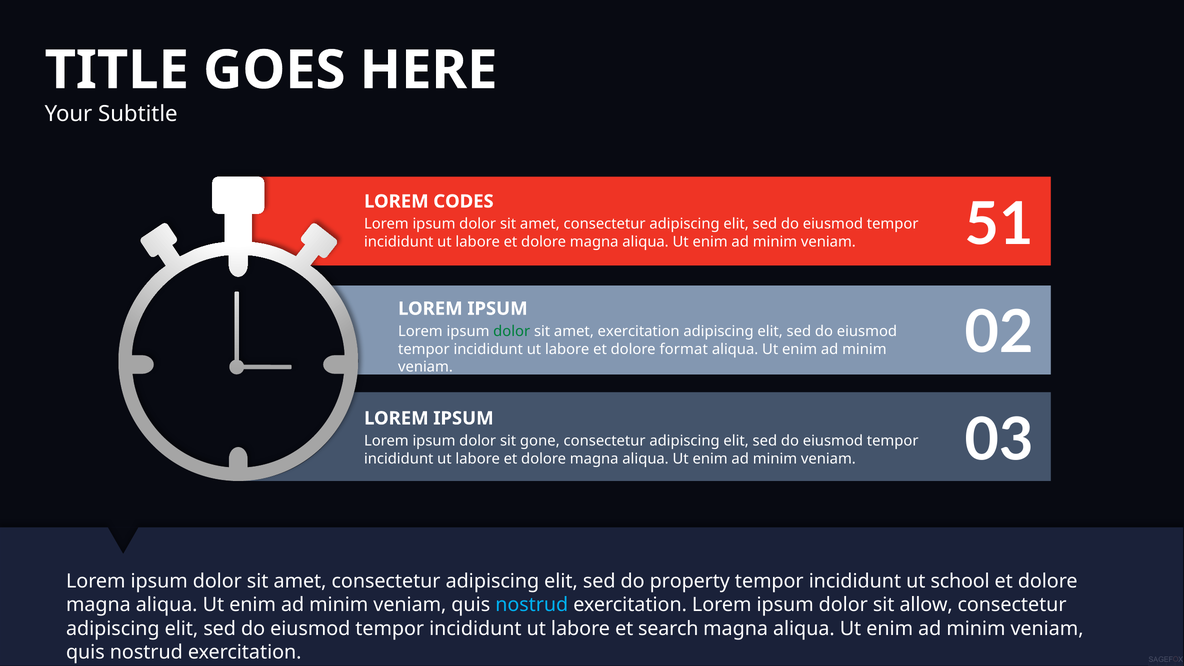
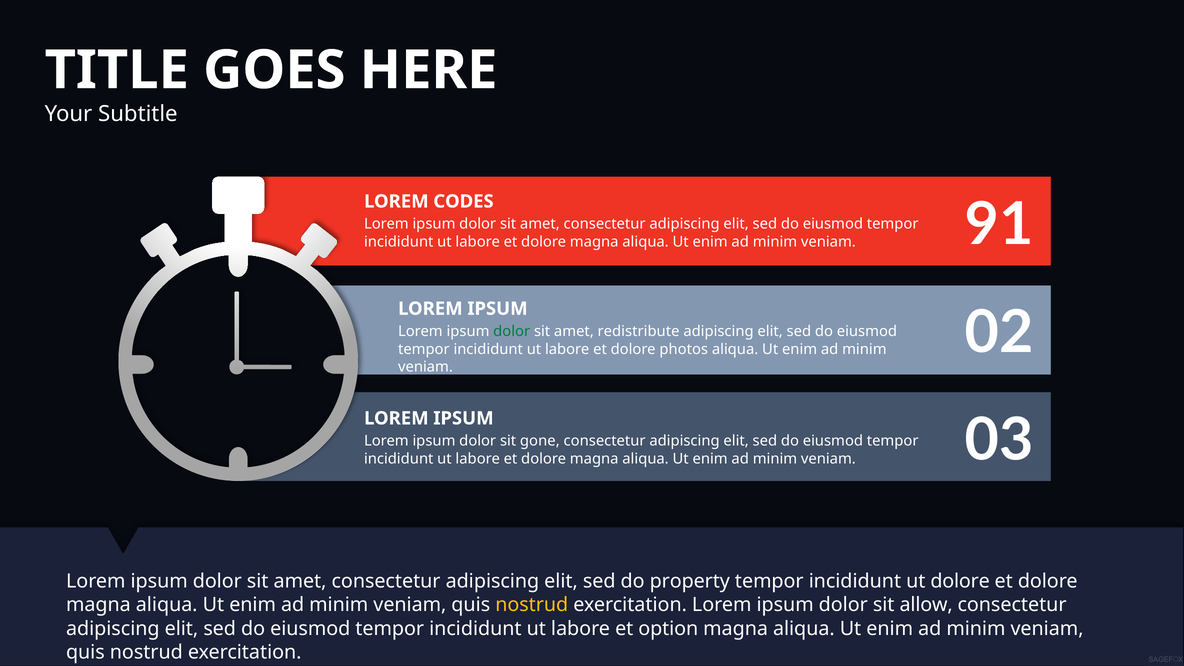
51: 51 -> 91 (999, 225)
amet exercitation: exercitation -> redistribute (639, 331)
format: format -> photos (684, 349)
ut school: school -> dolore (960, 581)
nostrud colour: light blue -> yellow (532, 605)
search: search -> option (668, 629)
